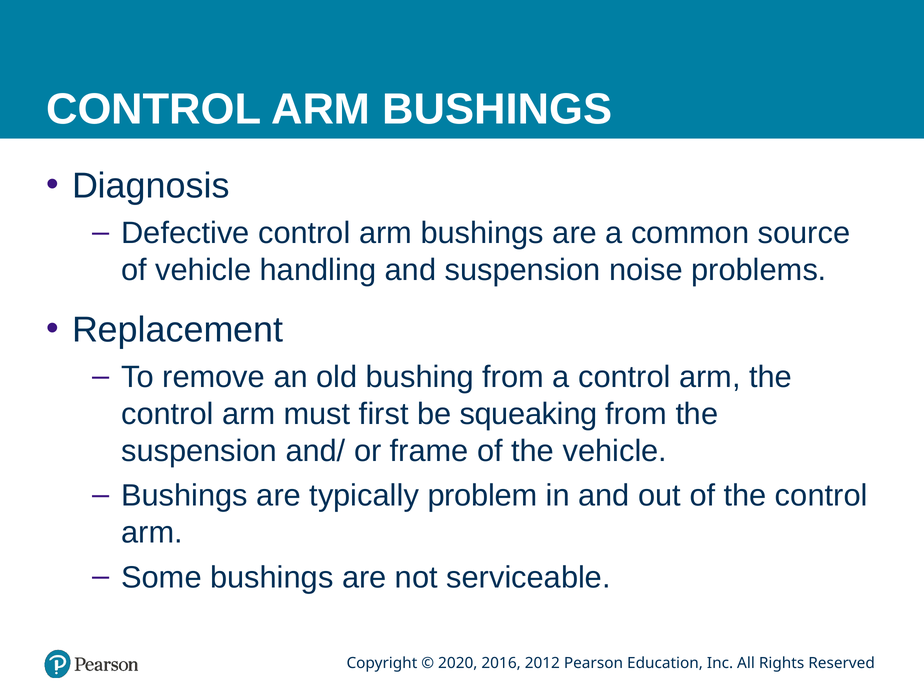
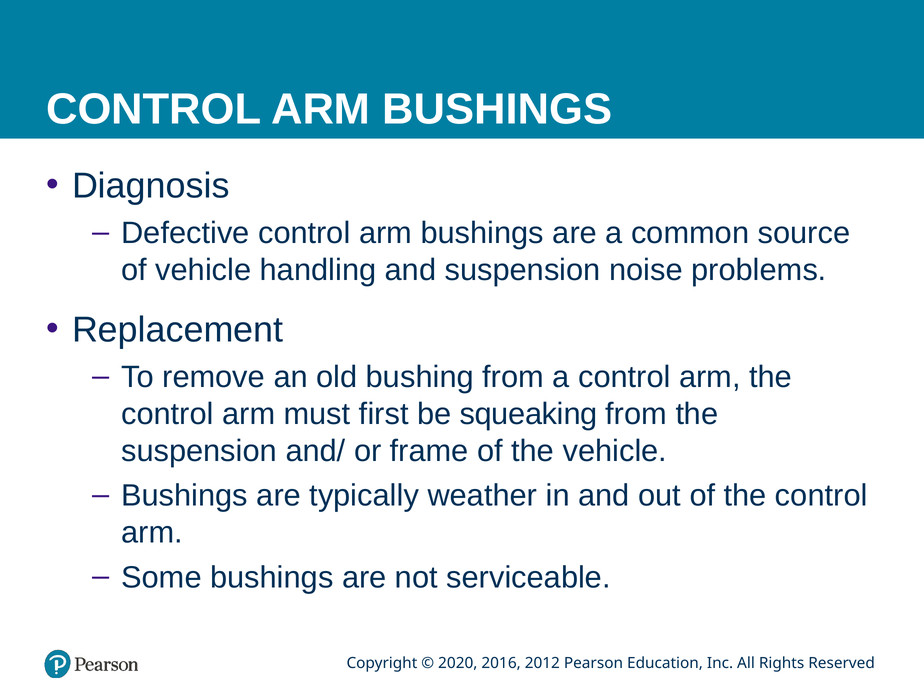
problem: problem -> weather (482, 496)
